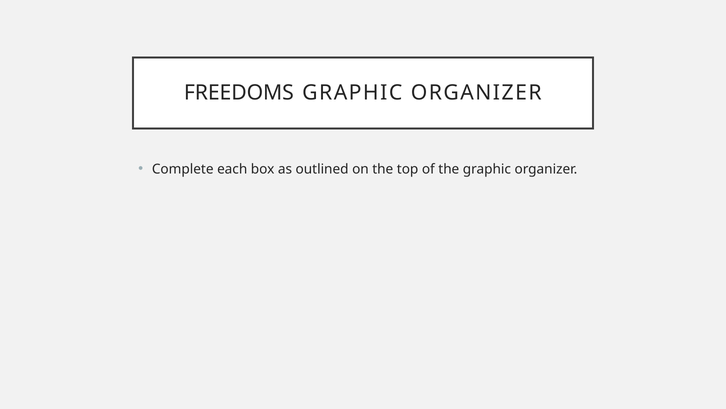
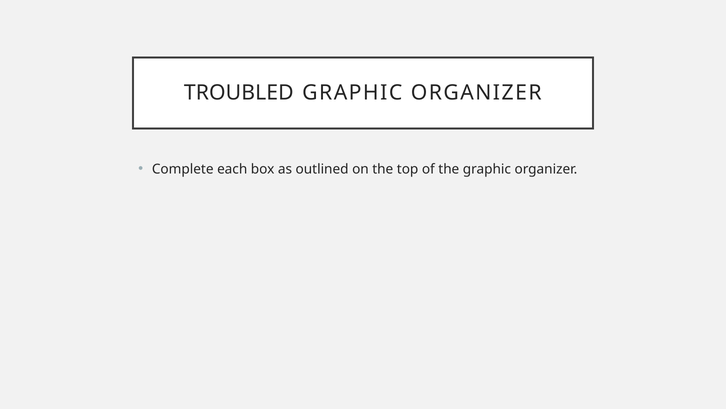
FREEDOMS: FREEDOMS -> TROUBLED (239, 93)
